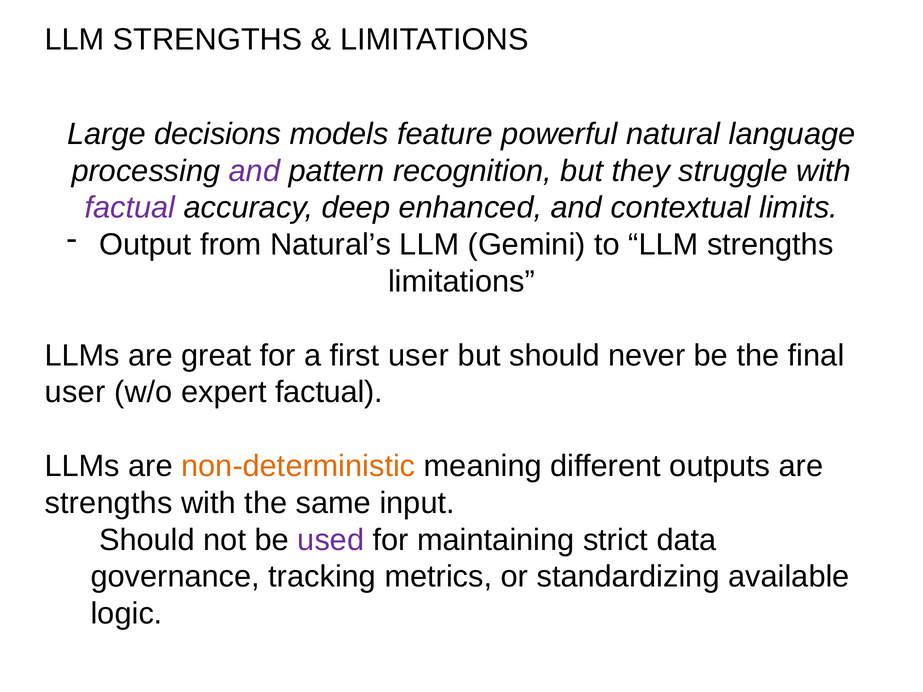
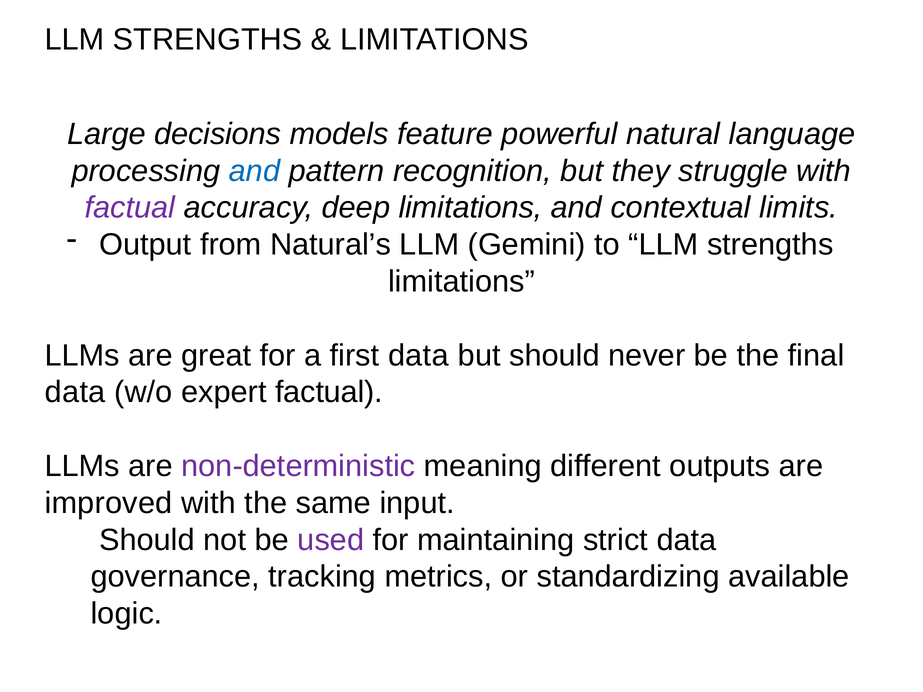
and colour: purple -> blue (255, 171)
deep enhanced: enhanced -> limitations (470, 208)
first user: user -> data (418, 356)
user: user -> data (75, 392)
non-deterministic colour: orange -> purple (298, 466)
strengths: strengths -> improved (108, 503)
